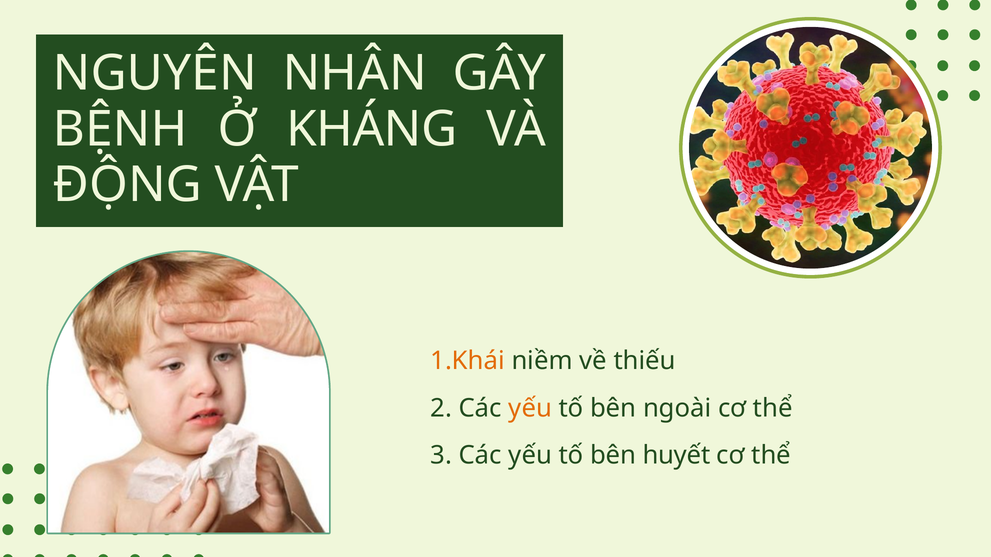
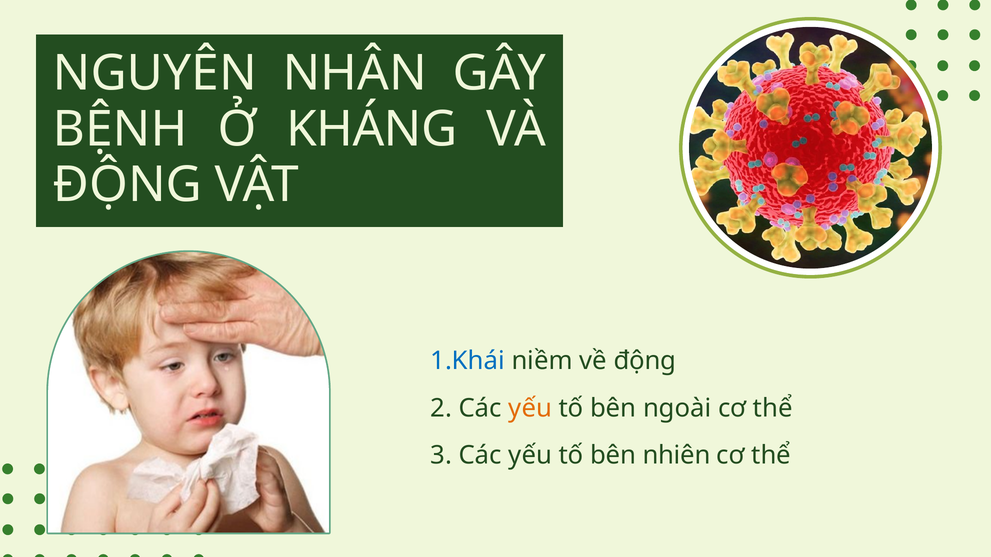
1.Khái colour: orange -> blue (468, 361)
về thiếu: thiếu -> động (645, 361)
huyết: huyết -> nhiên (677, 455)
